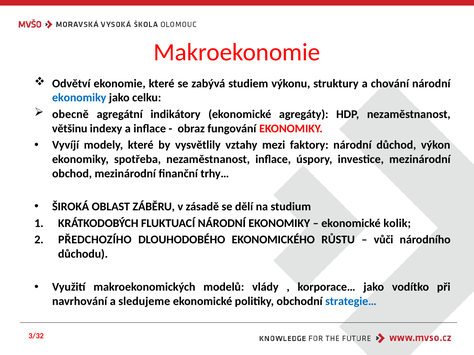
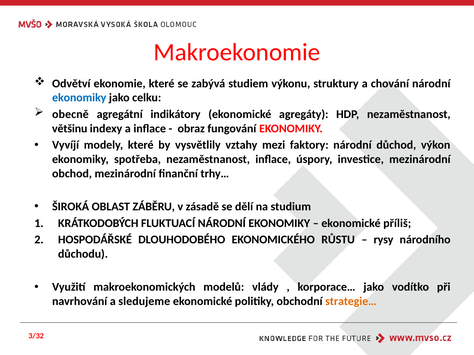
kolik: kolik -> příliš (397, 223)
PŘEDCHOZÍHO: PŘEDCHOZÍHO -> HOSPODÁŘSKÉ (95, 240)
vůči: vůči -> rysy (384, 240)
strategie… colour: blue -> orange (351, 302)
